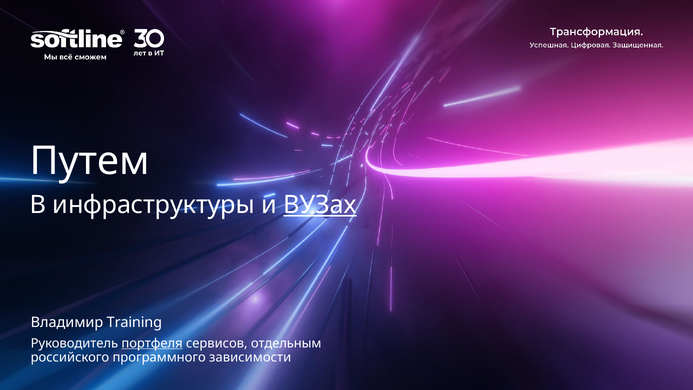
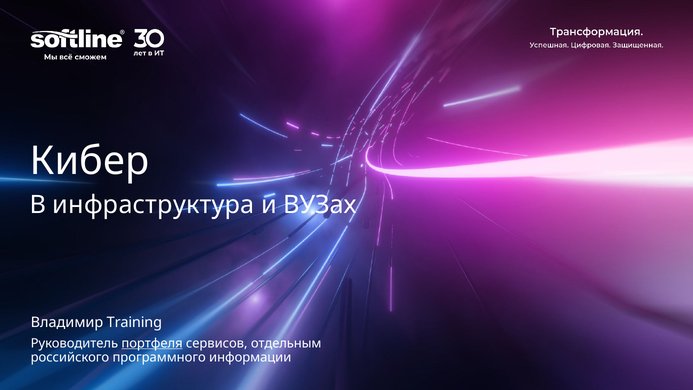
Путем: Путем -> Кибер (90, 161)
инфраструктуры: инфраструктуры -> инфраструктура (153, 205)
ВУЗах underline: present -> none (320, 205)
зависимости: зависимости -> информации (250, 357)
